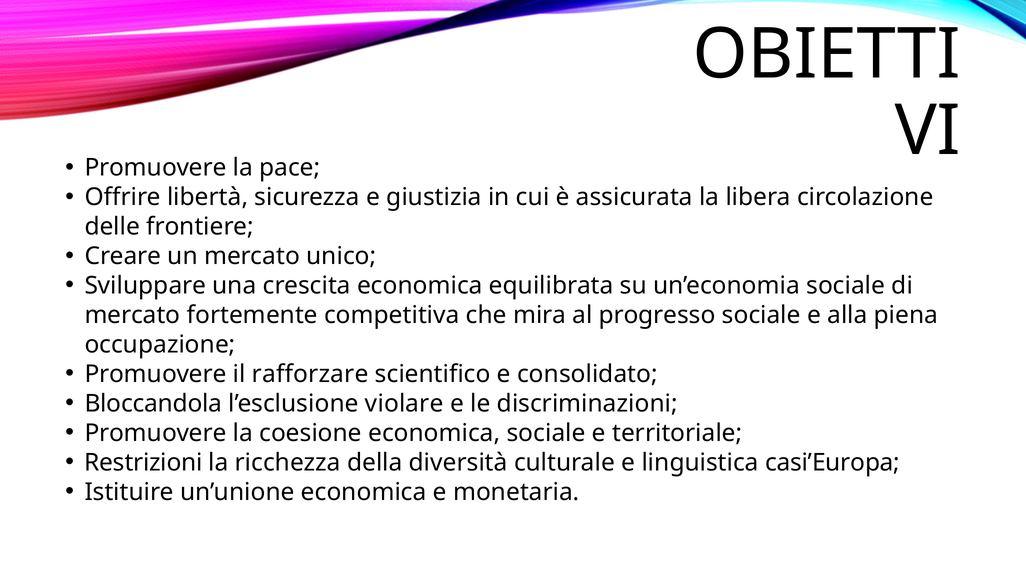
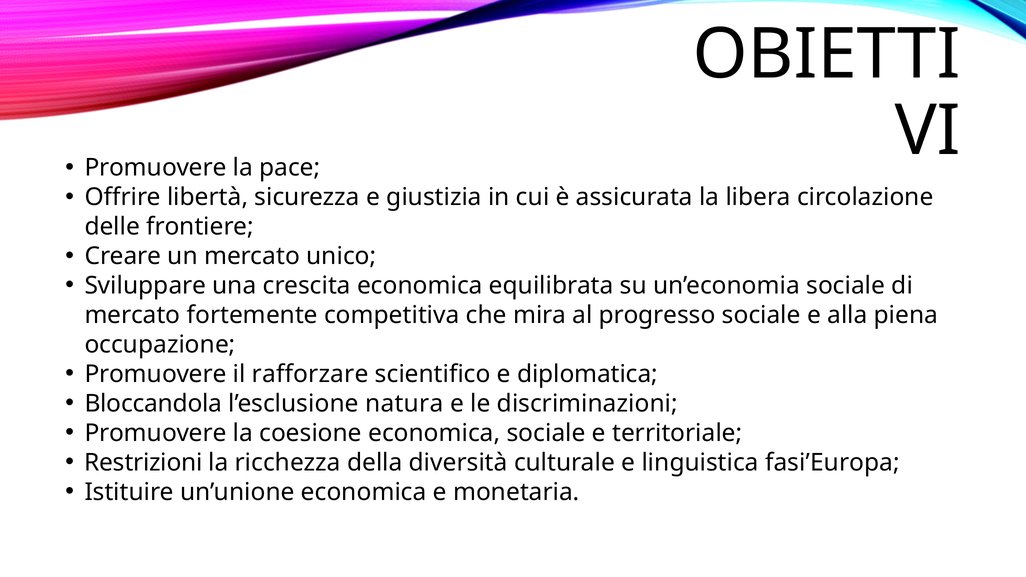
consolidato: consolidato -> diplomatica (588, 374)
violare: violare -> natura (404, 404)
casi’Europa: casi’Europa -> fasi’Europa (832, 463)
